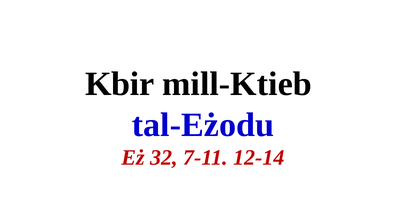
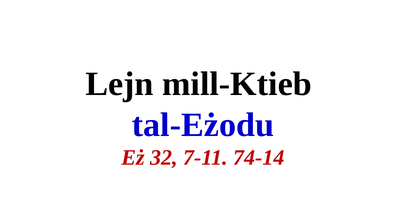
Kbir: Kbir -> Lejn (119, 84)
12-14: 12-14 -> 74-14 (259, 158)
